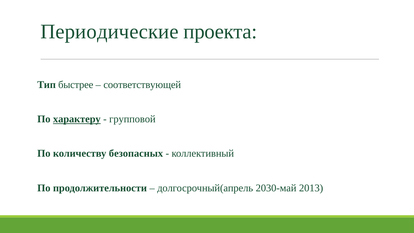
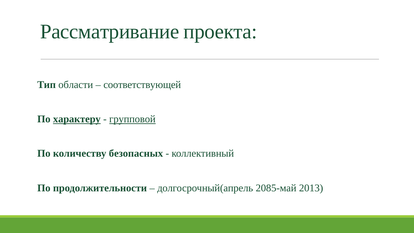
Периодические: Периодические -> Рассматривание (110, 32)
быстрее: быстрее -> области (76, 85)
групповой underline: none -> present (132, 119)
2030-май: 2030-май -> 2085-май (276, 188)
